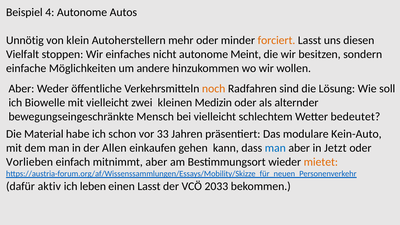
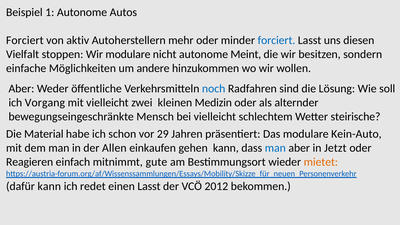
4: 4 -> 1 (50, 12)
Unnötig: Unnötig -> Forciert (25, 40)
klein: klein -> aktiv (78, 40)
forciert colour: orange -> blue (276, 40)
Wir einfaches: einfaches -> modulare (128, 54)
noch colour: orange -> blue (214, 89)
Biowelle: Biowelle -> Vorgang (45, 103)
bedeutet: bedeutet -> steirische (356, 117)
33: 33 -> 29 (163, 134)
Vorlieben: Vorlieben -> Reagieren (30, 162)
mitnimmt aber: aber -> gute (156, 162)
dafür aktiv: aktiv -> kann (49, 186)
leben: leben -> redet (93, 186)
2033: 2033 -> 2012 (216, 186)
